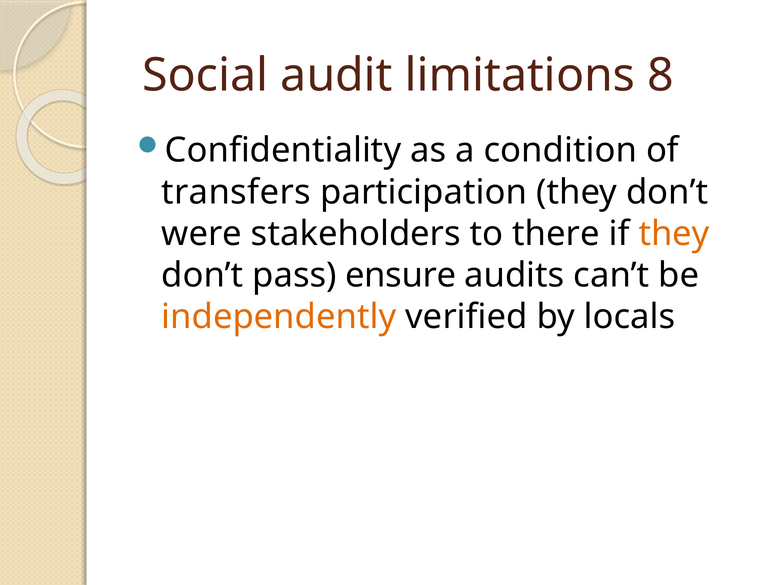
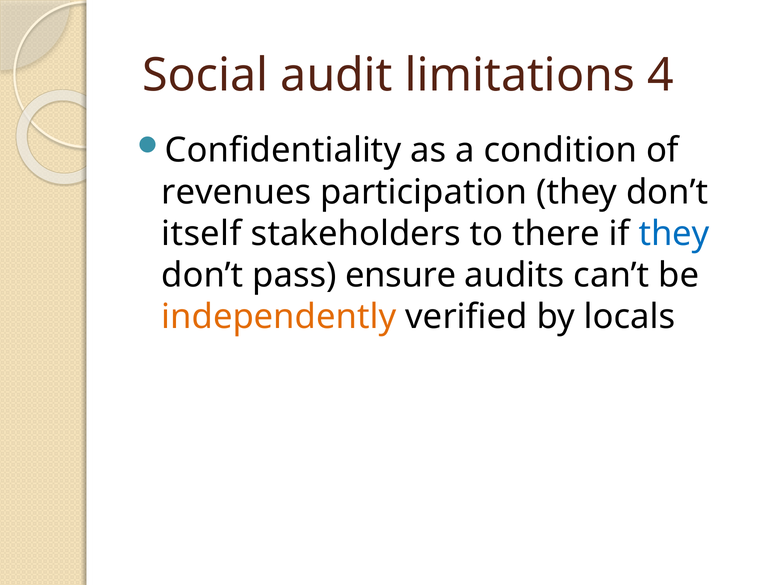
8: 8 -> 4 (661, 75)
transfers: transfers -> revenues (236, 192)
were: were -> itself (201, 234)
they colour: orange -> blue (674, 234)
